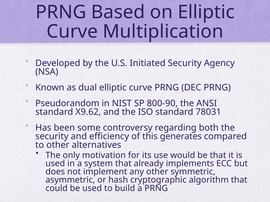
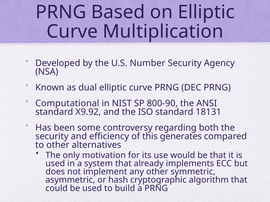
Initiated: Initiated -> Number (148, 63)
Pseudorandom: Pseudorandom -> Computational (67, 104)
X9.62: X9.62 -> X9.92 (88, 112)
78031: 78031 -> 18131 (208, 112)
